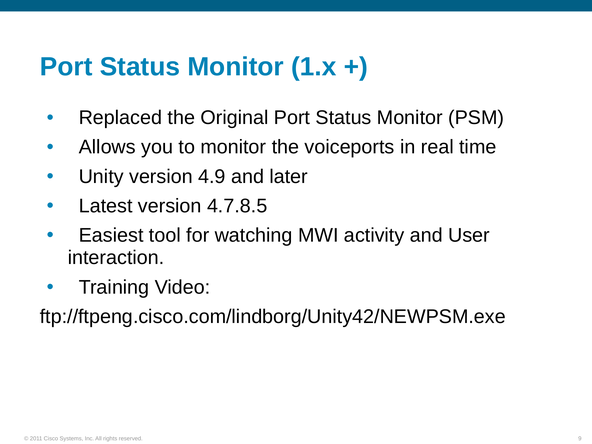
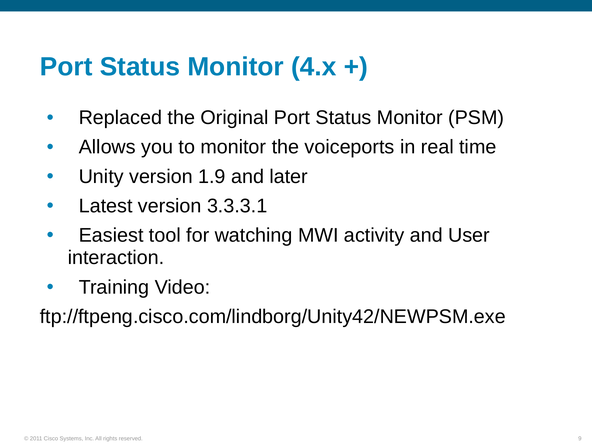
1.x: 1.x -> 4.x (314, 67)
4.9: 4.9 -> 1.9 (212, 177)
4.7.8.5: 4.7.8.5 -> 3.3.3.1 (237, 206)
